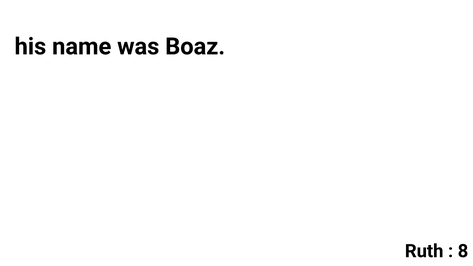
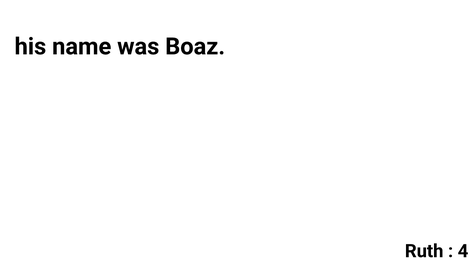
8: 8 -> 4 (463, 251)
